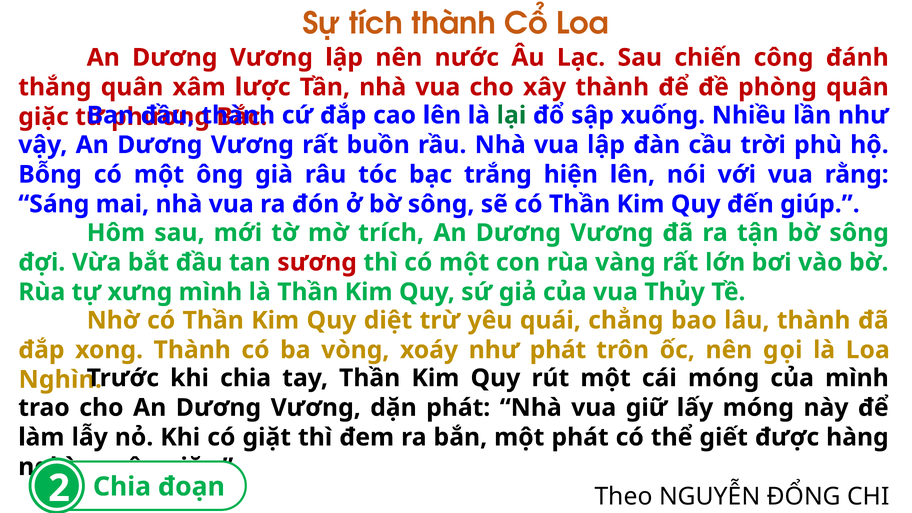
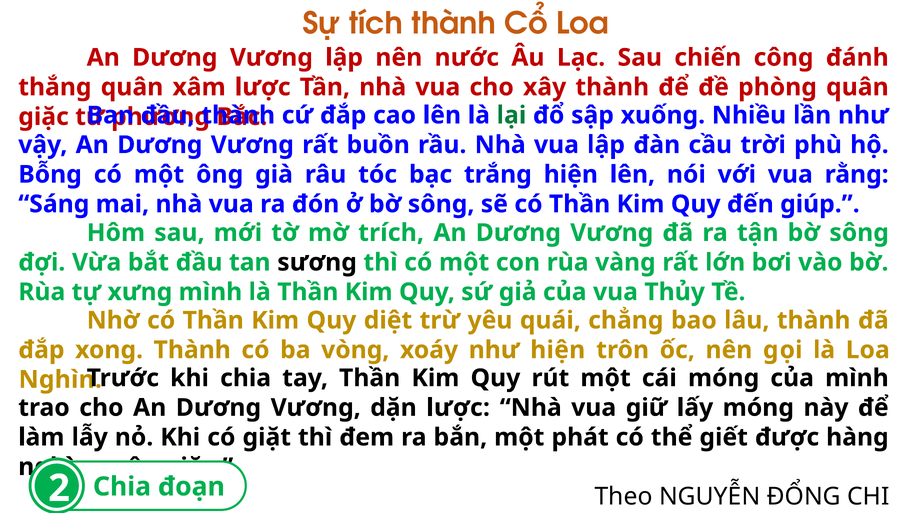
sương colour: red -> black (317, 262)
như phát: phát -> hiện (558, 350)
dặn phát: phát -> lược (458, 408)
